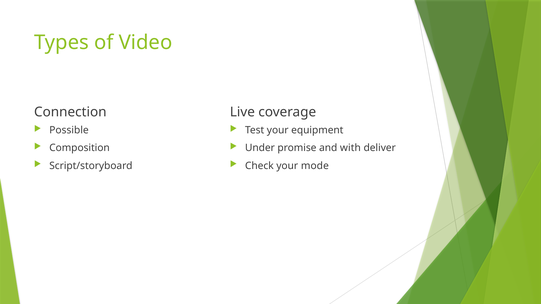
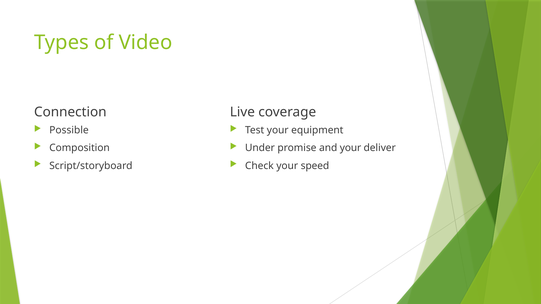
and with: with -> your (350, 148)
mode: mode -> speed (315, 166)
